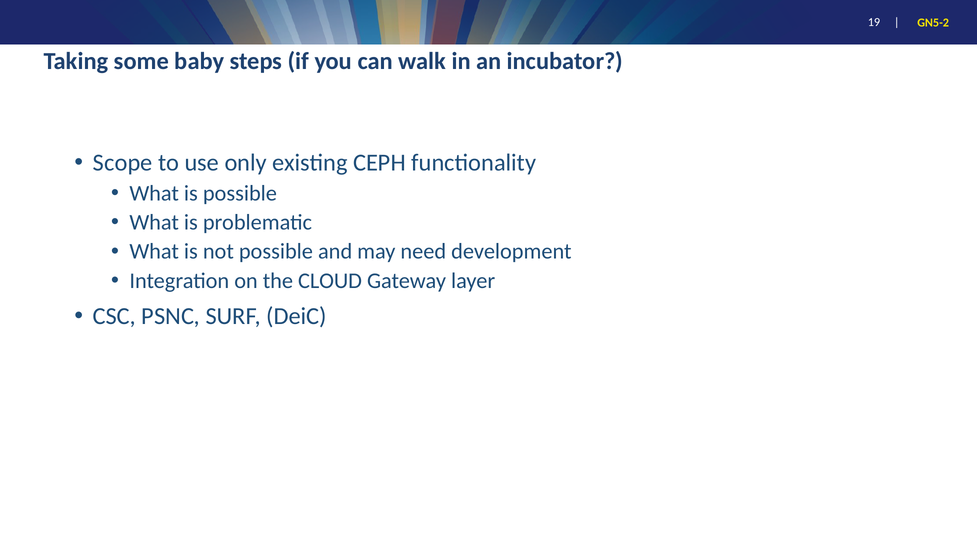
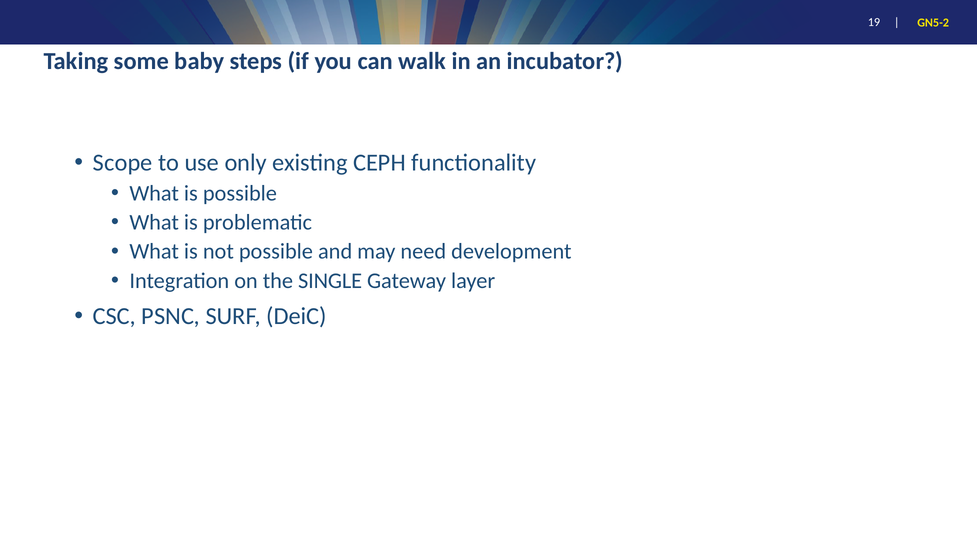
CLOUD: CLOUD -> SINGLE (330, 281)
